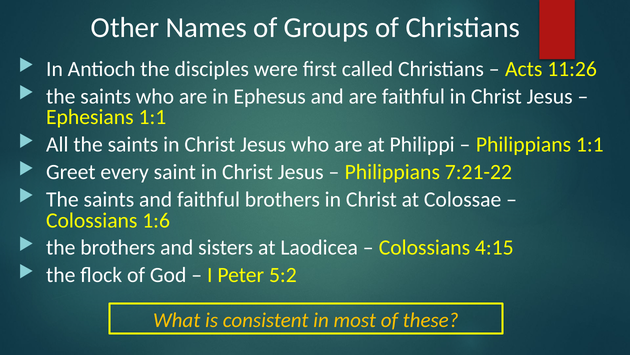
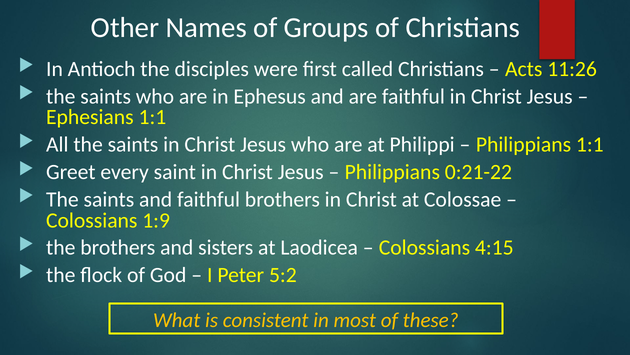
7:21-22: 7:21-22 -> 0:21-22 (478, 172)
1:6: 1:6 -> 1:9 (156, 220)
